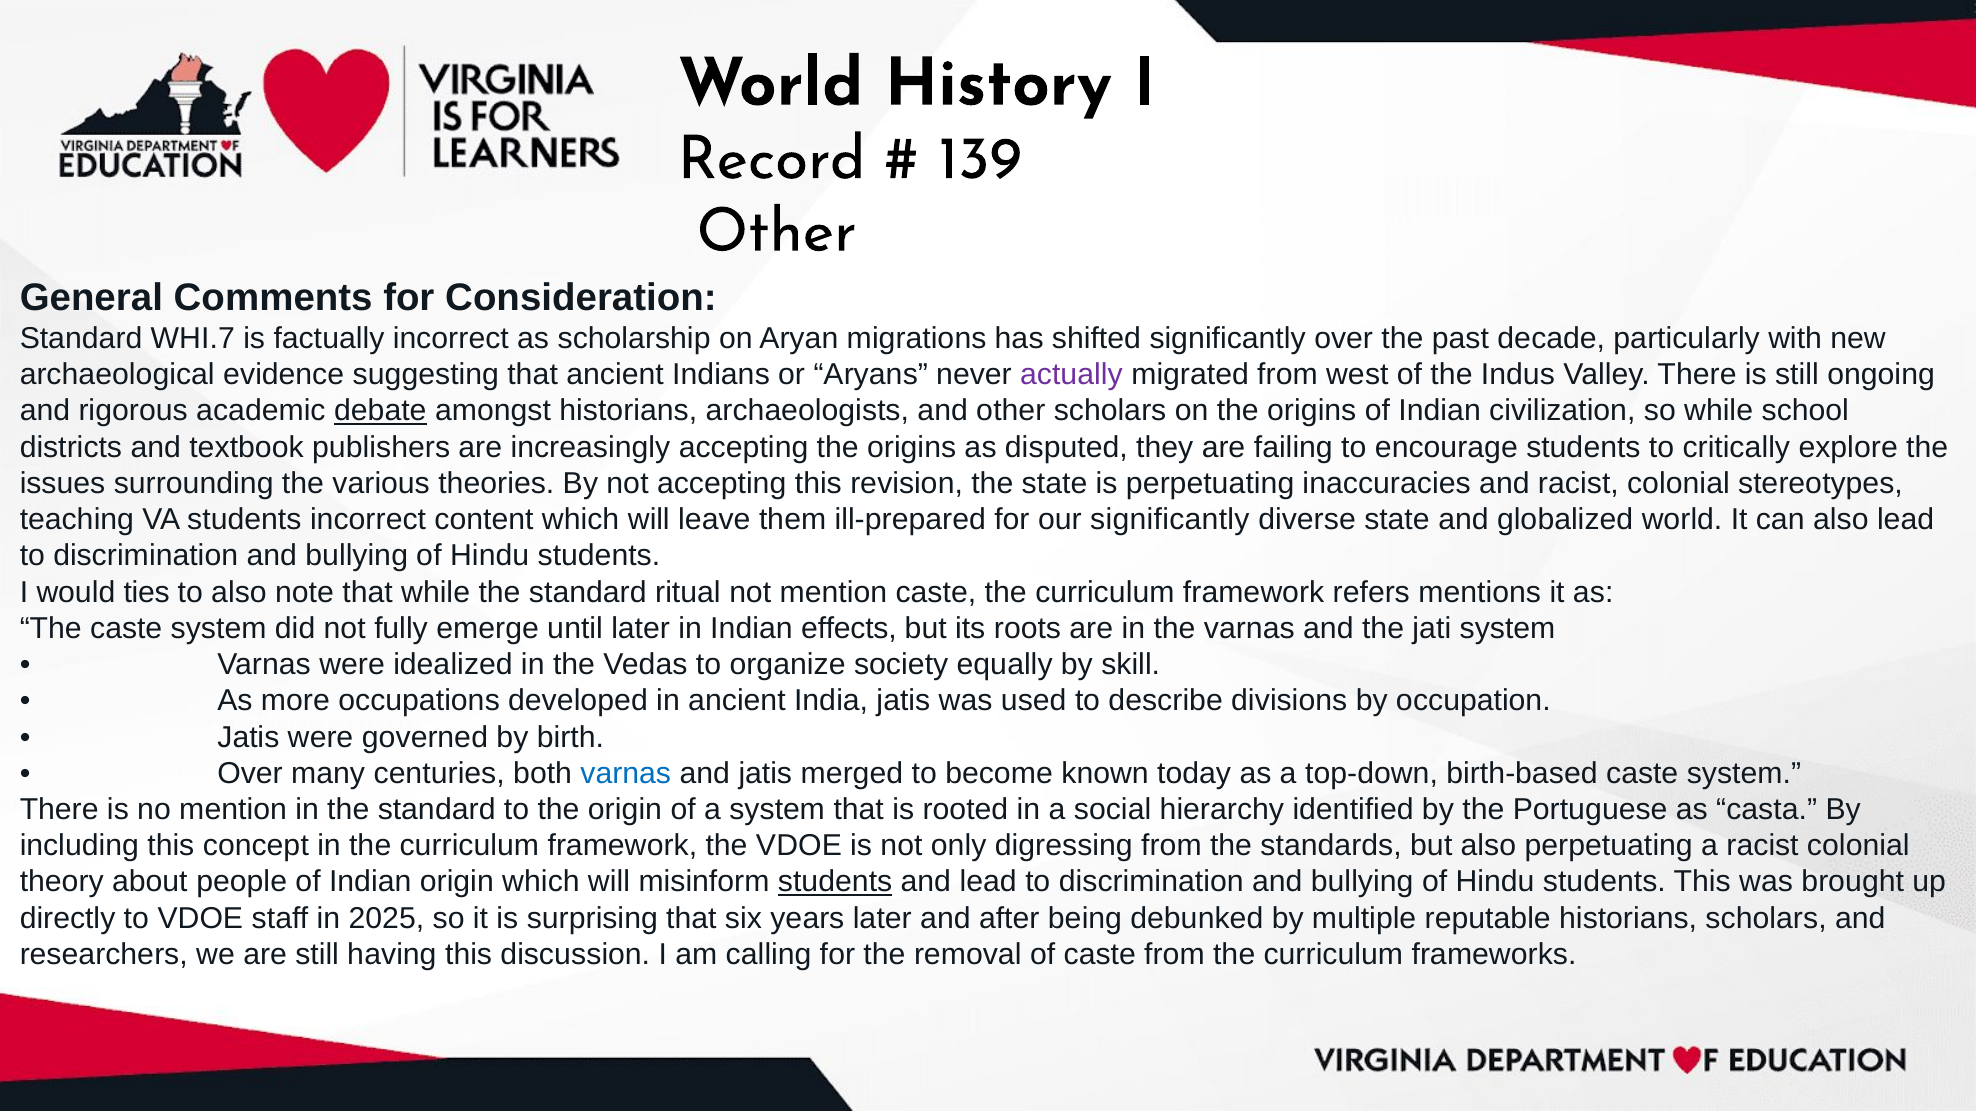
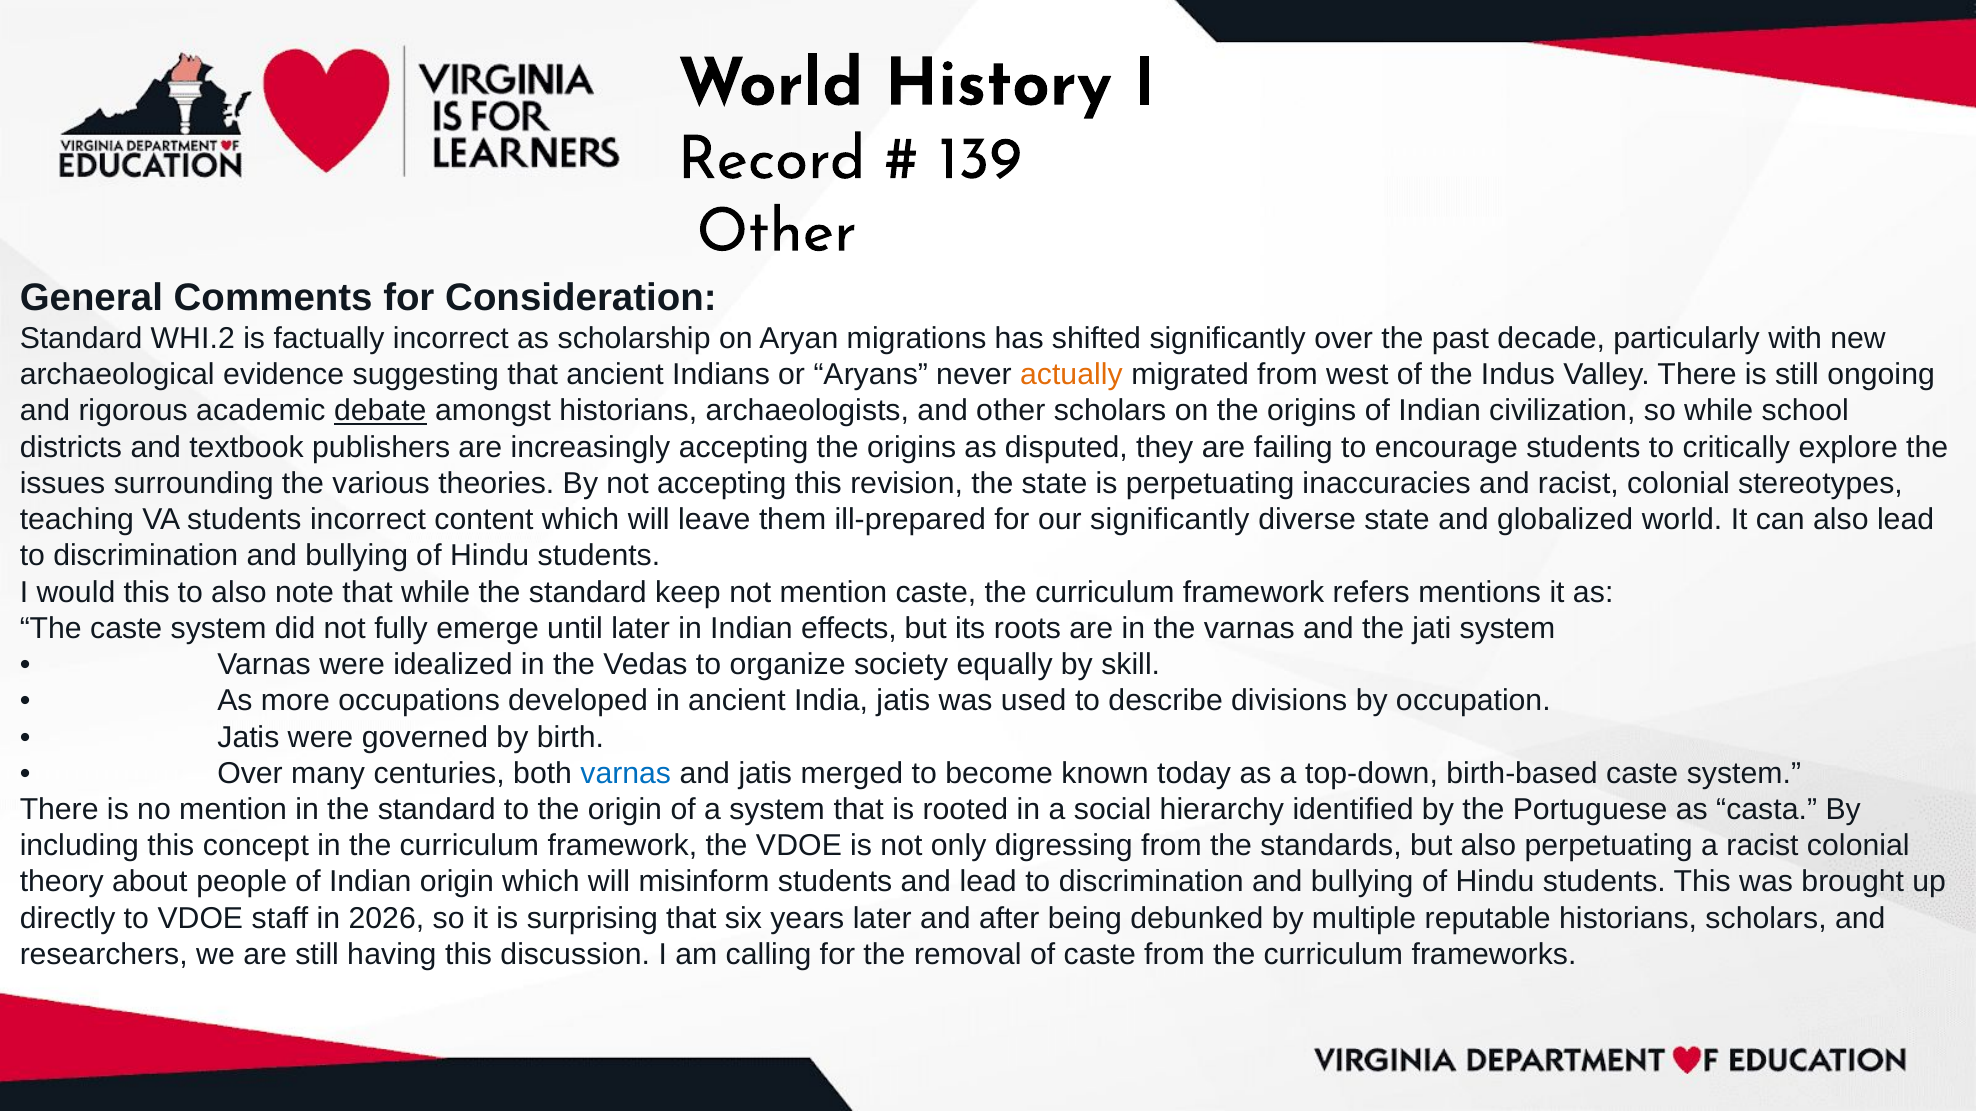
WHI.7: WHI.7 -> WHI.2 (193, 339)
actually colour: purple -> orange (1071, 375)
would ties: ties -> this (147, 592)
ritual: ritual -> keep (688, 592)
students underline: present -> none (835, 882)
2025: 2025 -> 2026 (386, 919)
